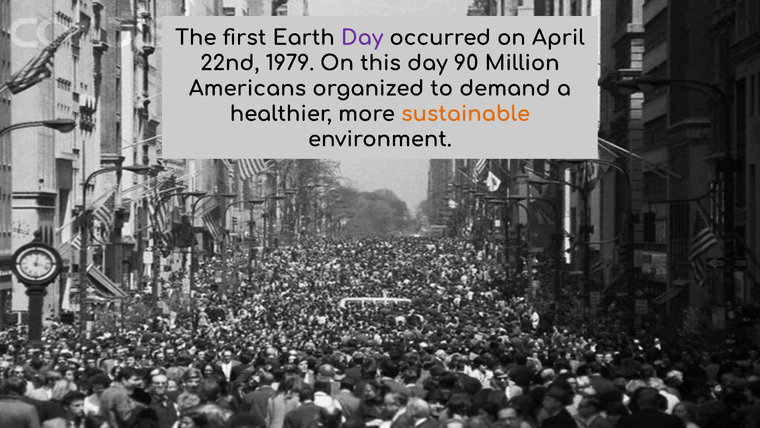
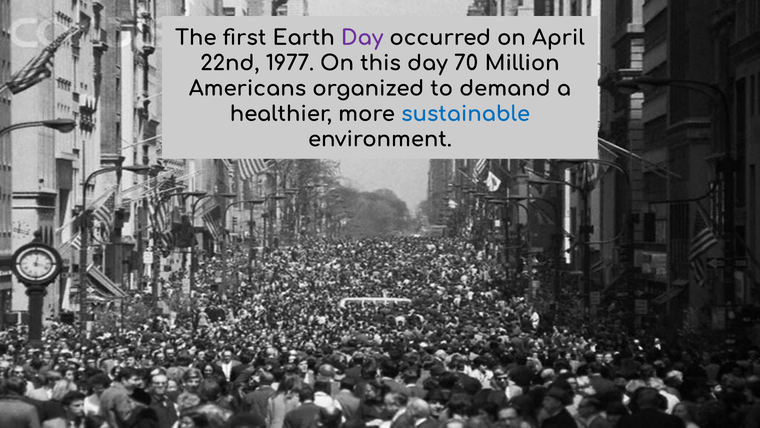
1979: 1979 -> 1977 (290, 63)
90: 90 -> 70 (466, 63)
sustainable colour: orange -> blue (466, 114)
